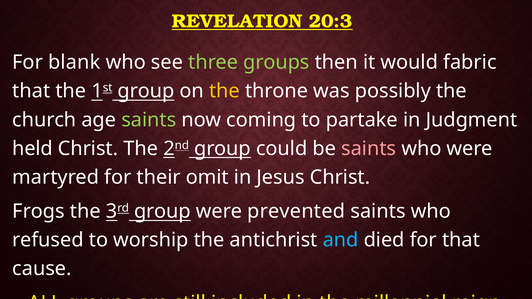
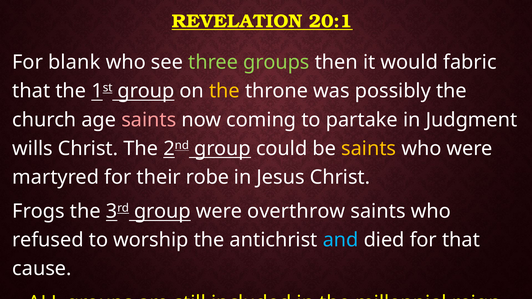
20:3: 20:3 -> 20:1 (331, 21)
saints colour: light green -> pink (149, 120)
held: held -> wills (33, 149)
saints colour: pink -> yellow (369, 149)
omit: omit -> robe (207, 177)
prevented: prevented -> overthrow (296, 212)
